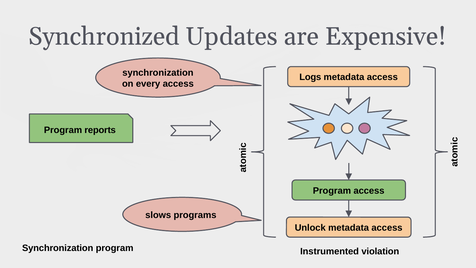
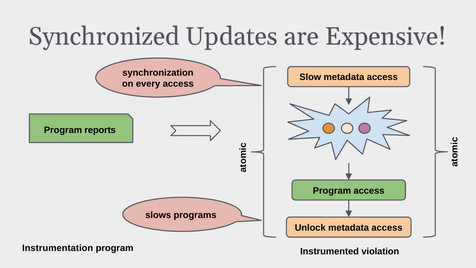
Logs: Logs -> Slow (310, 77)
Synchronization: Synchronization -> Instrumentation (58, 248)
